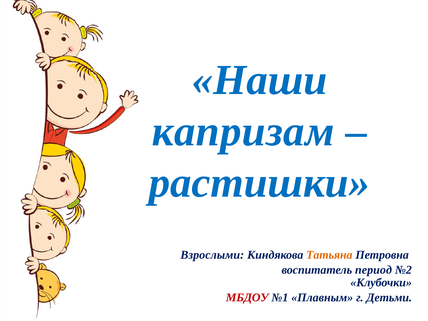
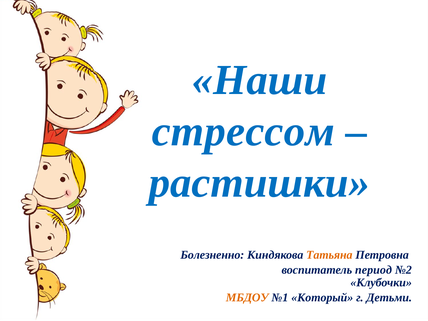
капризам: капризам -> стрессом (243, 131)
Взрослыми: Взрослыми -> Болезненно (212, 255)
МБДОУ colour: red -> orange (247, 298)
Плавным: Плавным -> Который (322, 298)
